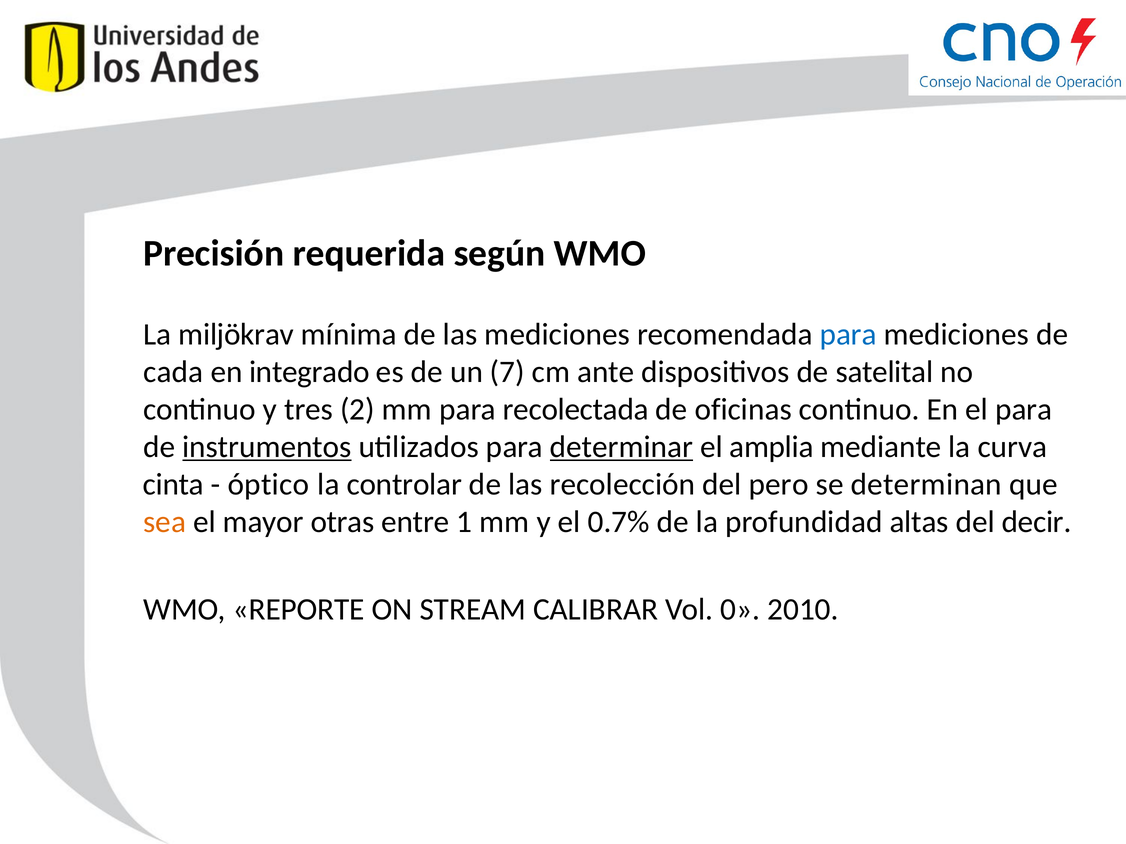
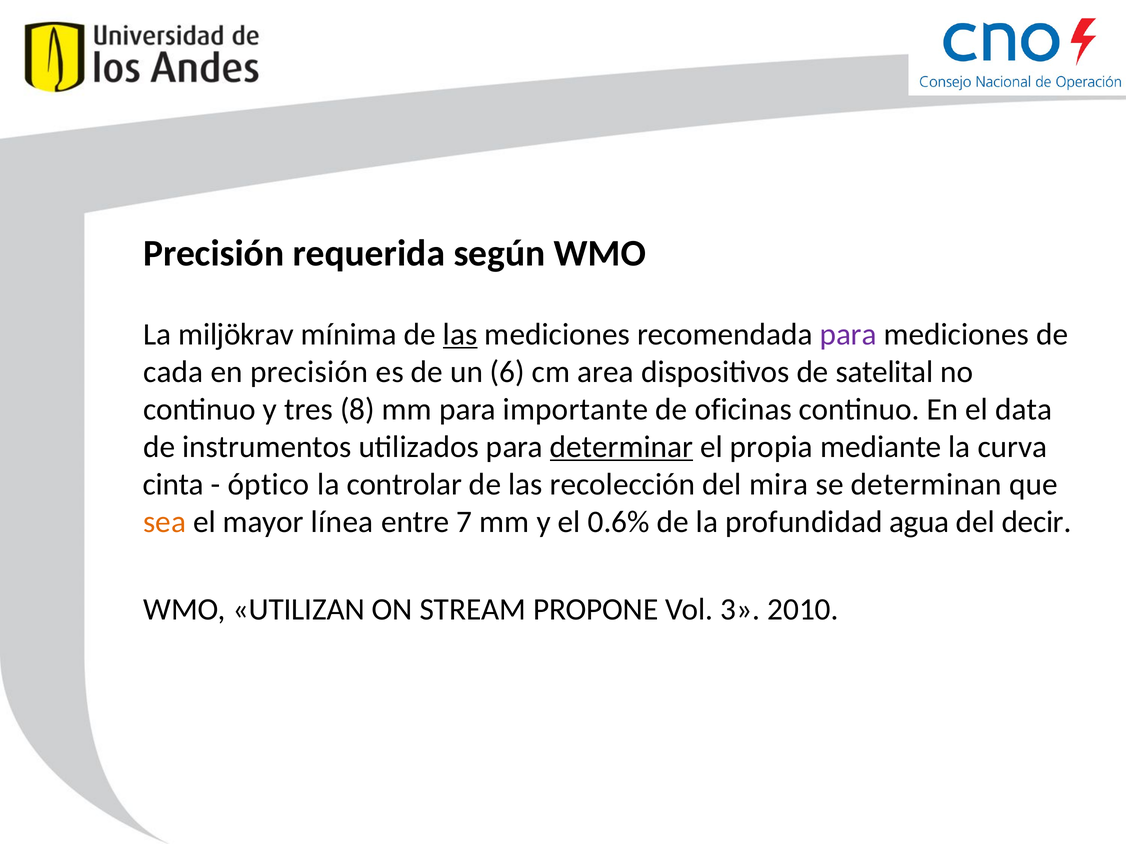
las underline: none -> present (460, 334)
para colour: blue -> purple (848, 334)
integrado: integrado -> precisión (309, 372)
7: 7 -> 6 (507, 372)
ante: ante -> area (606, 372)
2: 2 -> 8 (357, 410)
recolectada: recolectada -> importante (575, 410)
el para: para -> data (1024, 410)
instrumentos underline: present -> none (267, 447)
amplia: amplia -> propia (771, 447)
pero: pero -> mira (779, 485)
otras: otras -> línea (342, 522)
1: 1 -> 7 (464, 522)
0.7%: 0.7% -> 0.6% (619, 522)
altas: altas -> agua (919, 522)
REPORTE: REPORTE -> UTILIZAN (299, 610)
CALIBRAR: CALIBRAR -> PROPONE (596, 610)
0: 0 -> 3 (740, 610)
